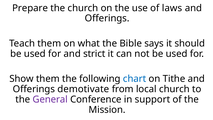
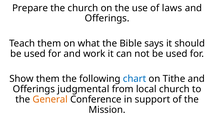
strict: strict -> work (94, 54)
demotivate: demotivate -> judgmental (83, 89)
General colour: purple -> orange (50, 99)
